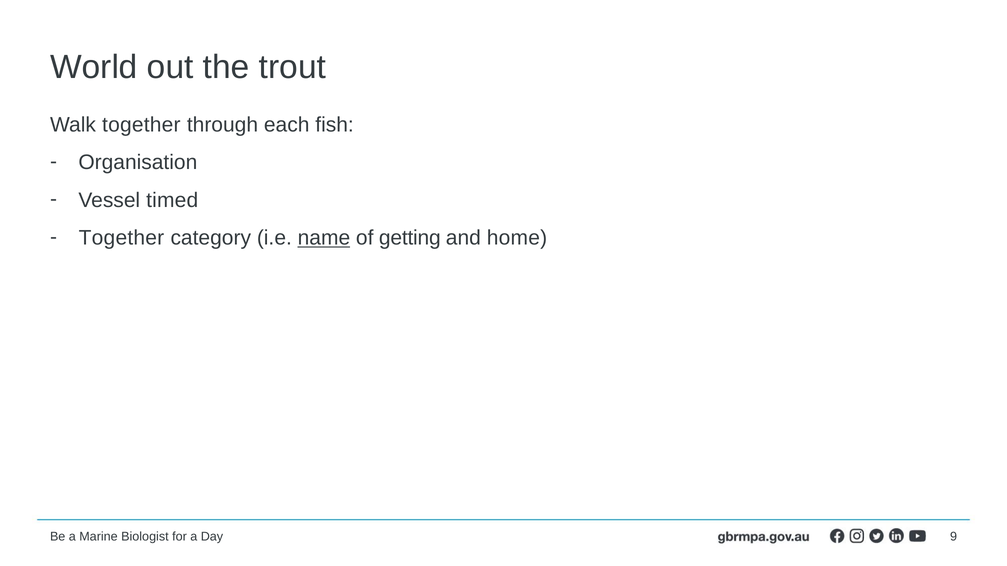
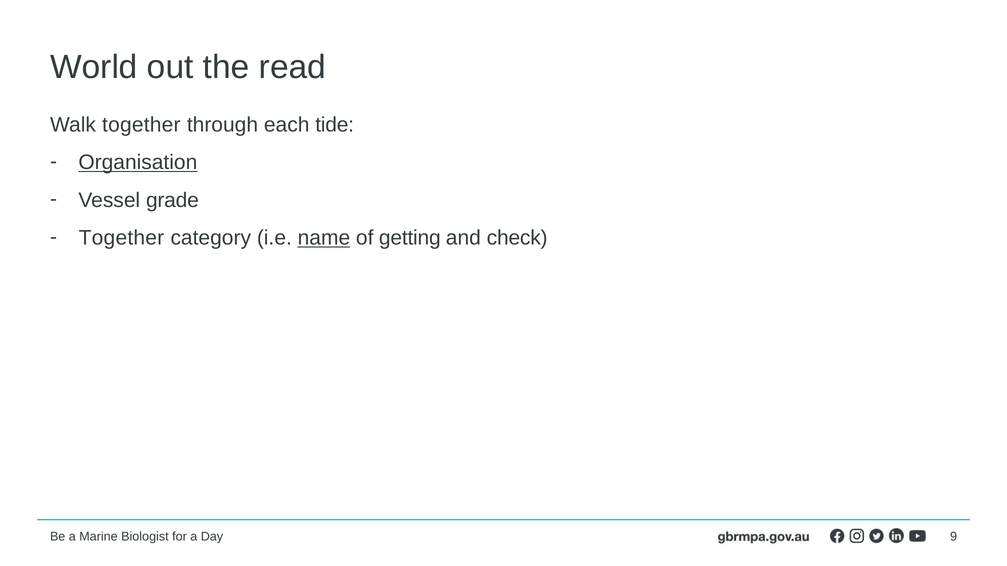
trout: trout -> read (293, 67)
fish: fish -> tide (335, 125)
Organisation underline: none -> present (138, 163)
timed: timed -> grade (172, 200)
home: home -> check (517, 238)
